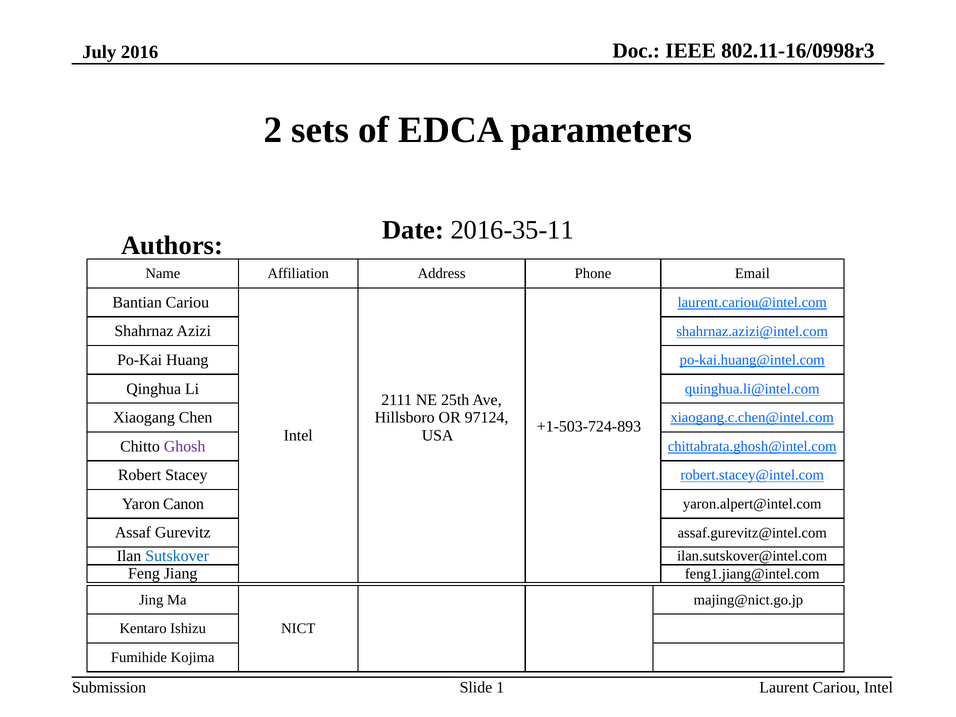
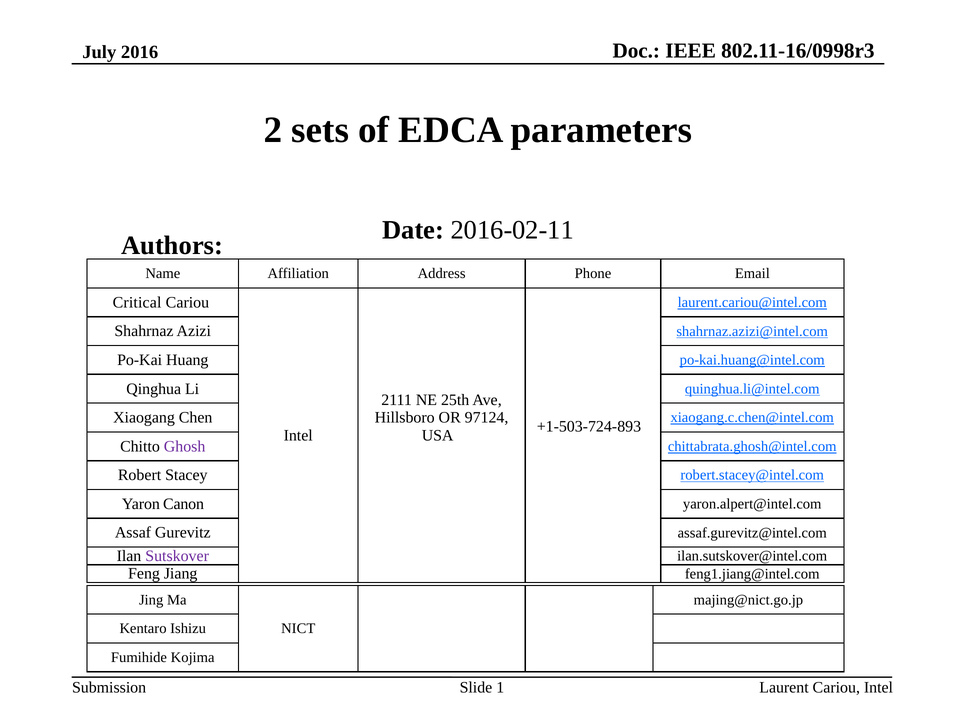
2016-35-11: 2016-35-11 -> 2016-02-11 (512, 230)
Bantian: Bantian -> Critical (137, 302)
Sutskover colour: blue -> purple (177, 556)
